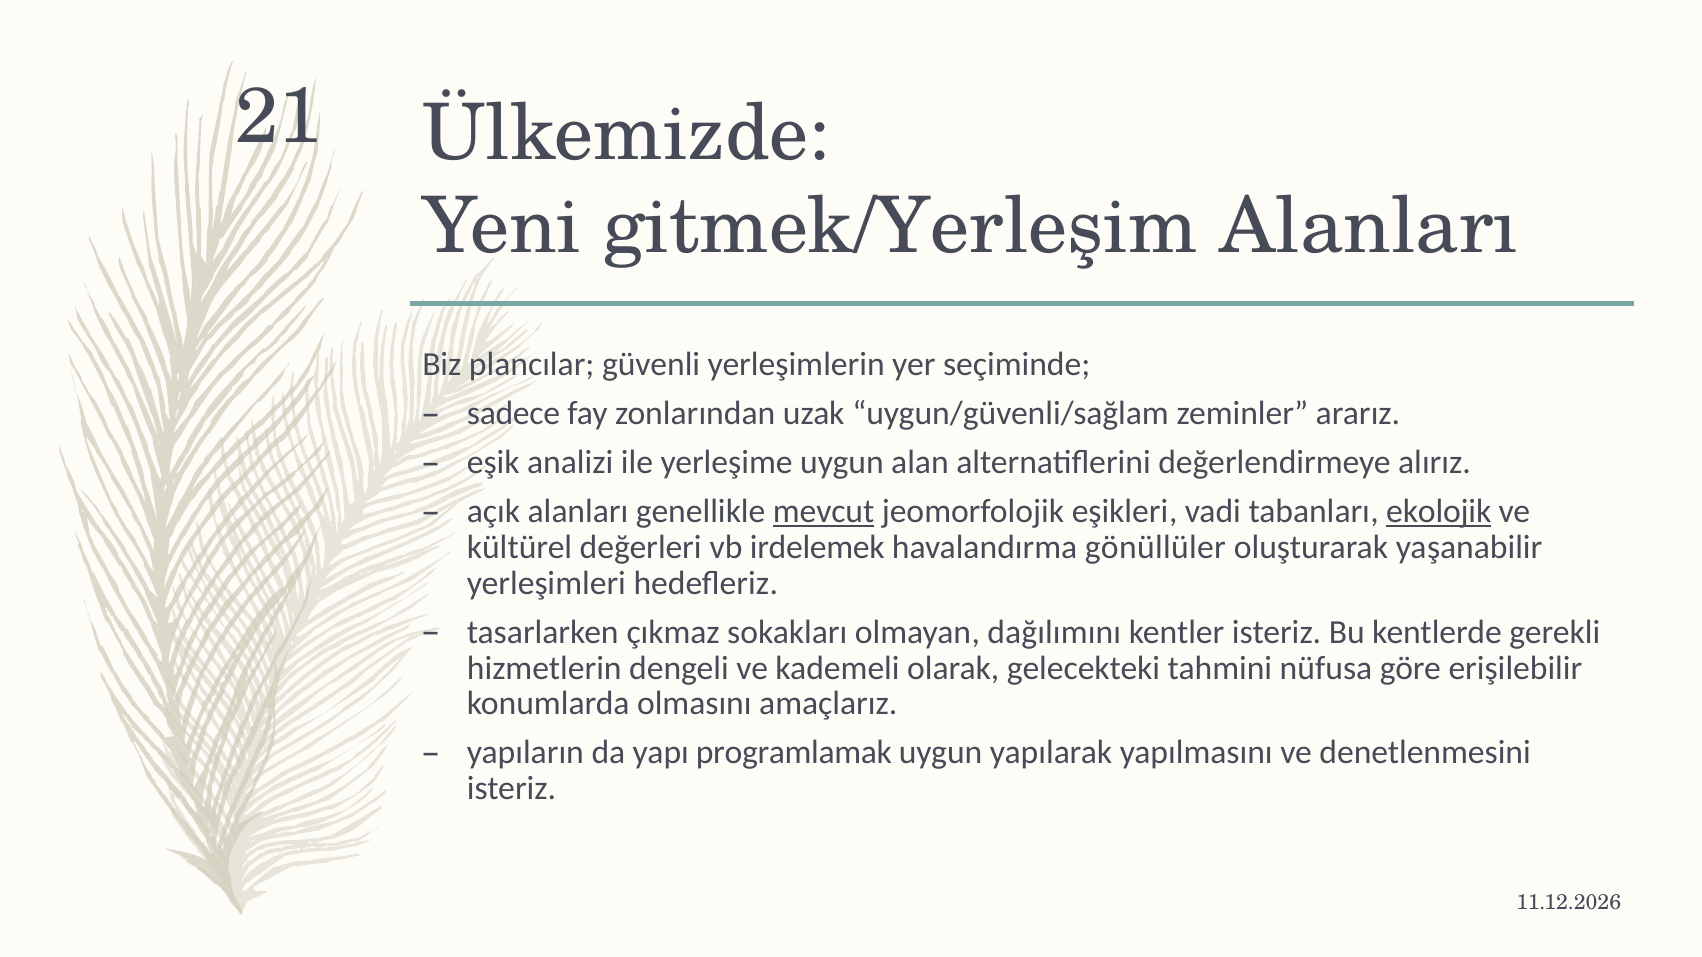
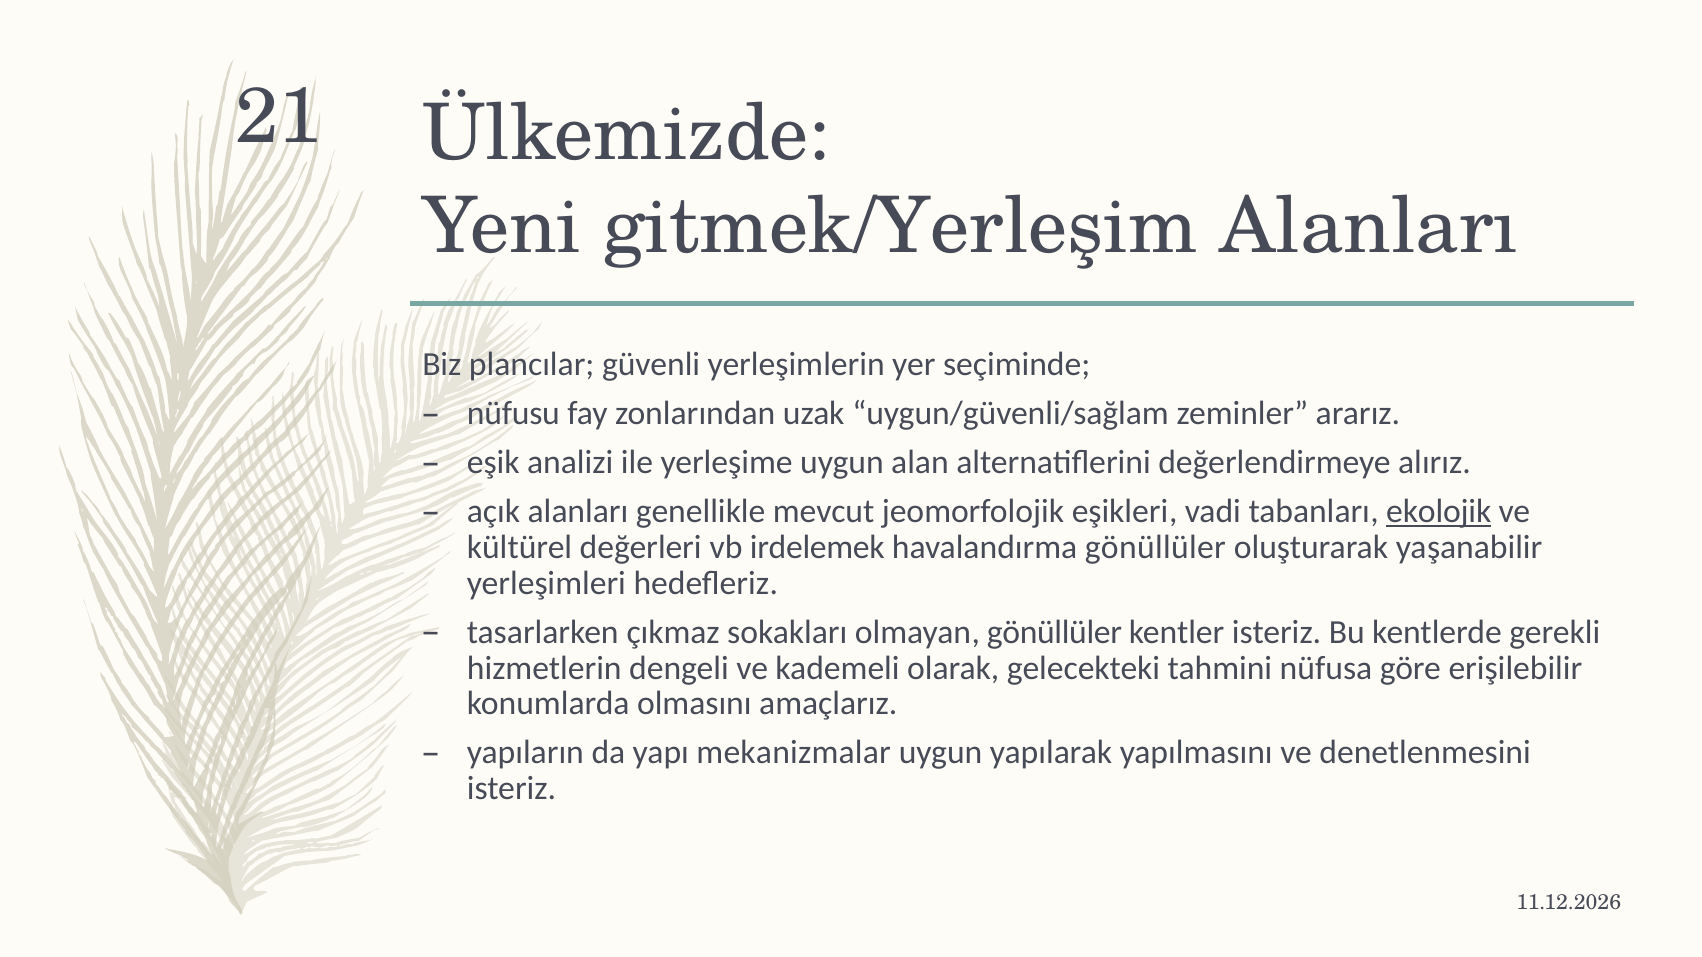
sadece: sadece -> nüfusu (513, 414)
mevcut underline: present -> none (824, 512)
olmayan dağılımını: dağılımını -> gönüllüler (1054, 632)
programlamak: programlamak -> mekanizmalar (794, 753)
